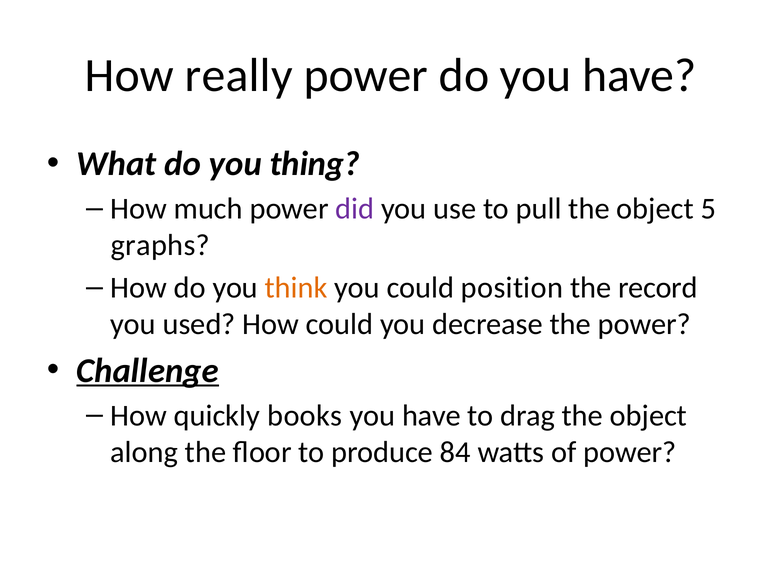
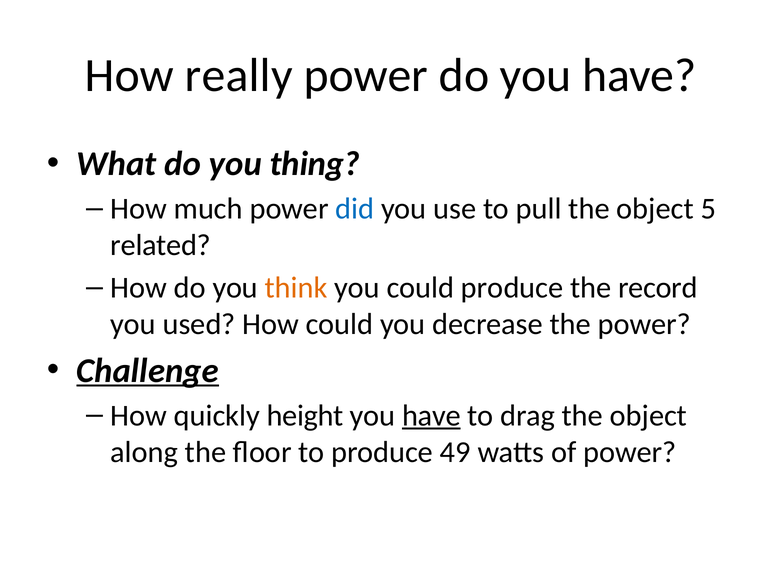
did colour: purple -> blue (355, 209)
graphs: graphs -> related (161, 245)
could position: position -> produce (512, 288)
books: books -> height (305, 416)
have underline: none -> present (431, 416)
84: 84 -> 49 (455, 452)
